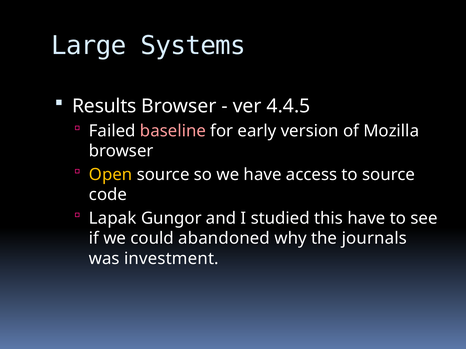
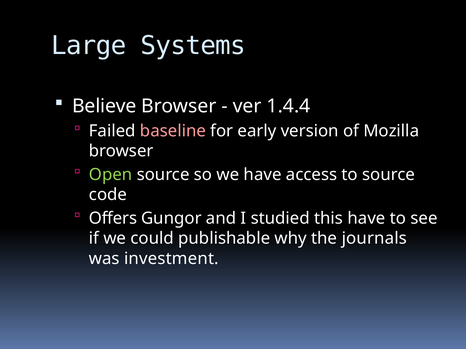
Results: Results -> Believe (104, 106)
4.4.5: 4.4.5 -> 1.4.4 (288, 106)
Open colour: yellow -> light green (111, 175)
Lapak: Lapak -> Offers (113, 219)
abandoned: abandoned -> publishable (224, 239)
